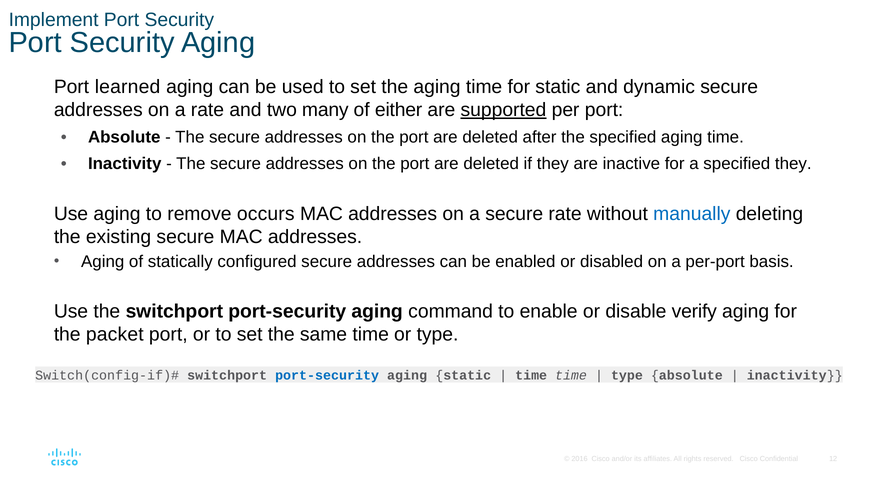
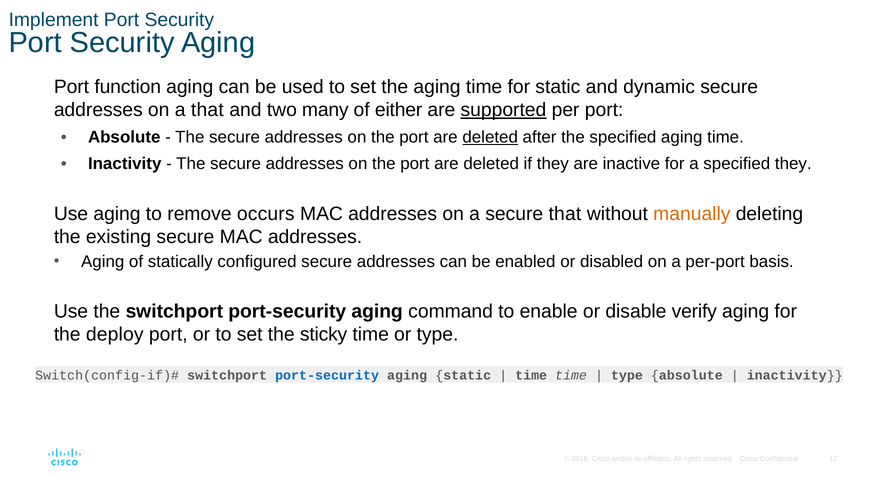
learned: learned -> function (128, 87)
a rate: rate -> that (207, 110)
deleted underline: none -> present (490, 137)
secure rate: rate -> that (565, 214)
manually colour: blue -> orange (692, 214)
packet: packet -> deploy (115, 335)
same: same -> sticky (324, 335)
